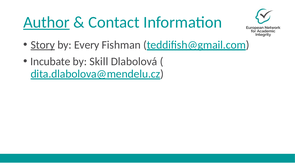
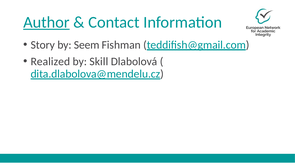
Story underline: present -> none (43, 45)
Every: Every -> Seem (87, 45)
Incubate: Incubate -> Realized (50, 61)
